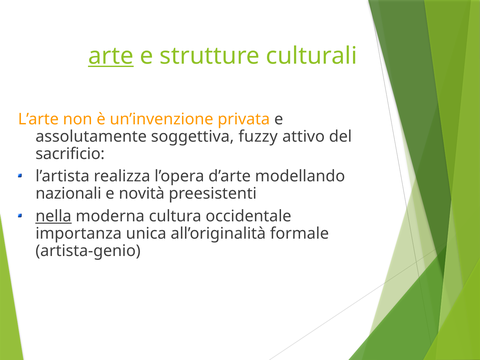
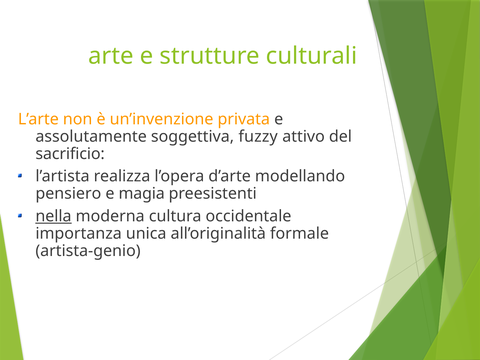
arte underline: present -> none (111, 56)
nazionali: nazionali -> pensiero (68, 194)
novità: novità -> magia (142, 194)
